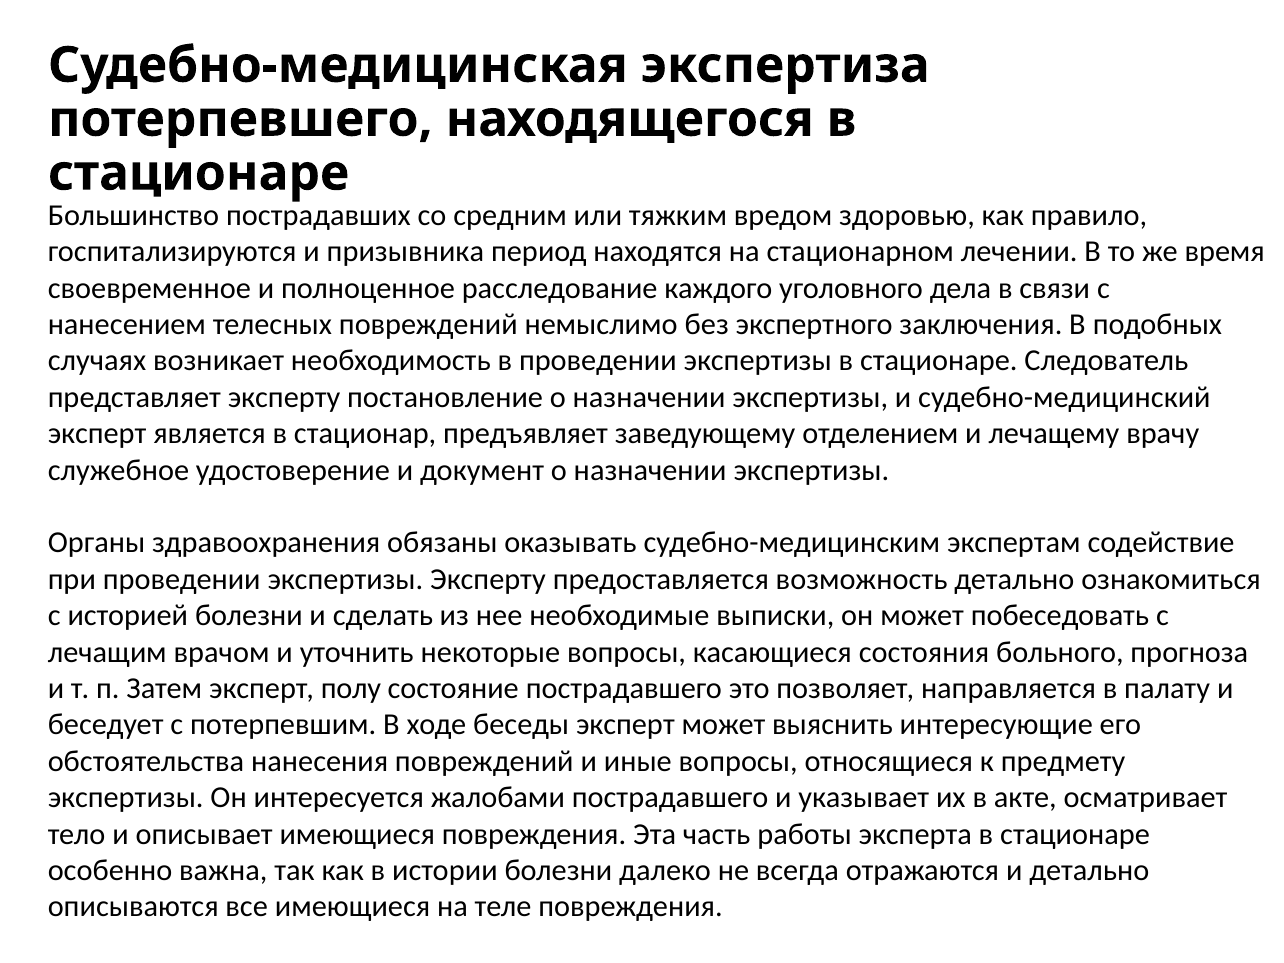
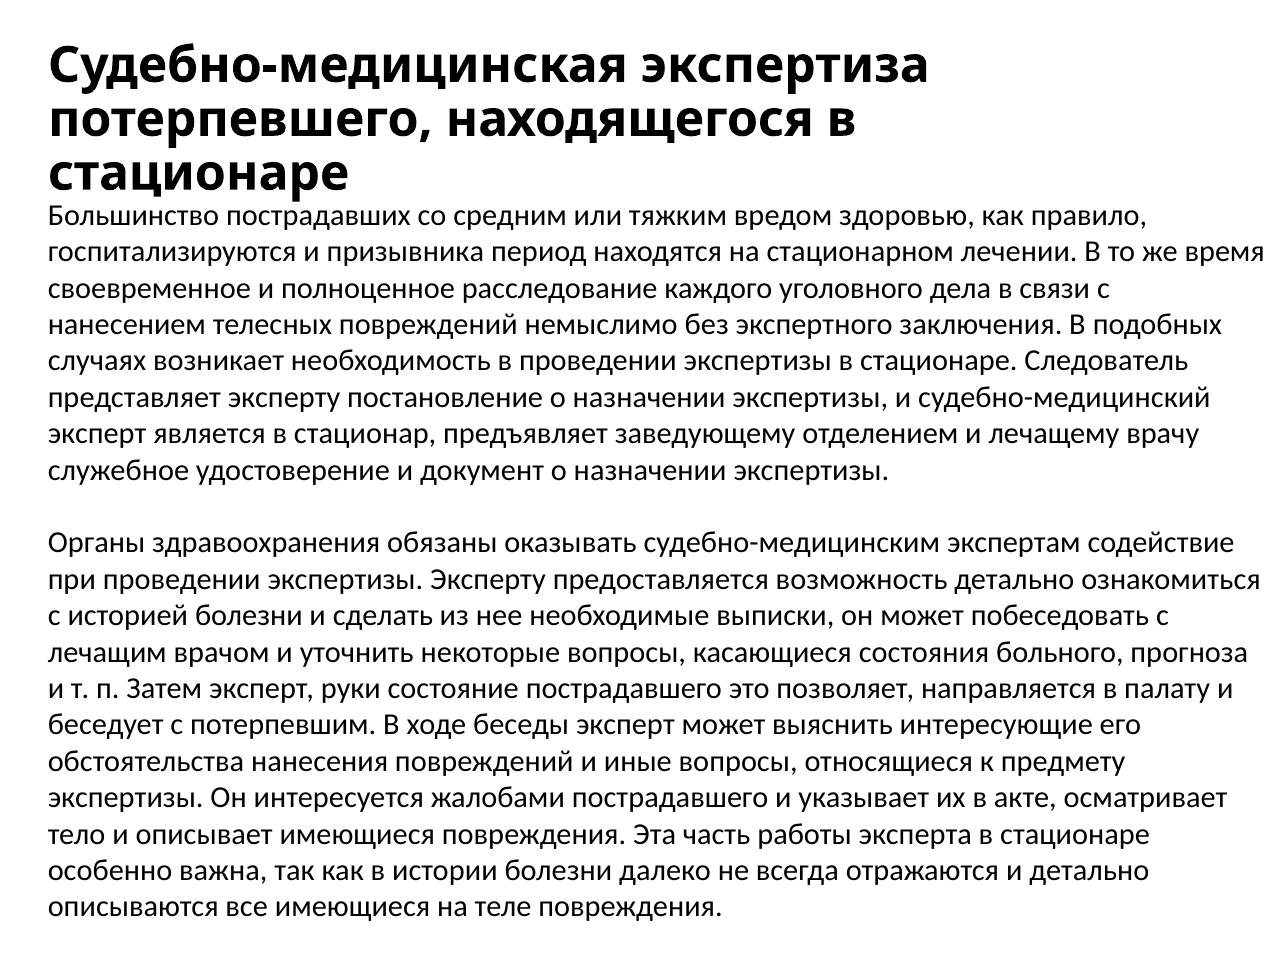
полу: полу -> руки (351, 689)
